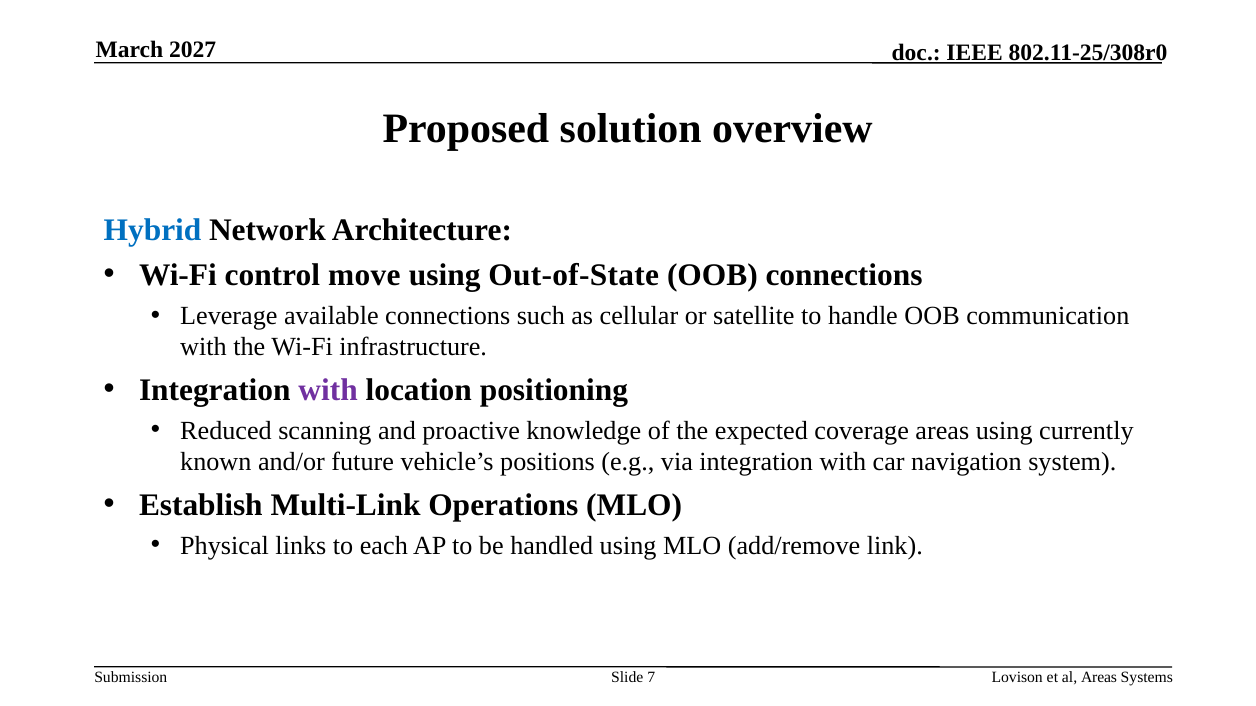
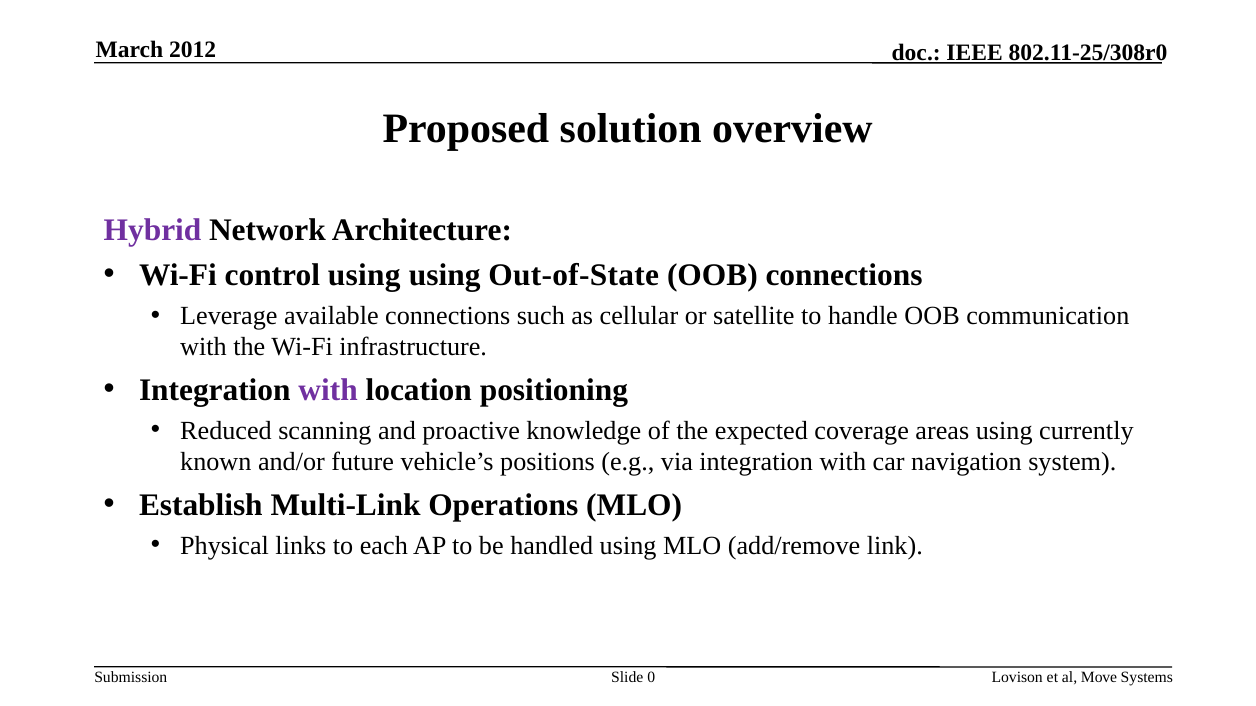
2027: 2027 -> 2012 (193, 50)
Hybrid colour: blue -> purple (153, 230)
control move: move -> using (364, 275)
7: 7 -> 0 (651, 678)
al Areas: Areas -> Move (1099, 678)
